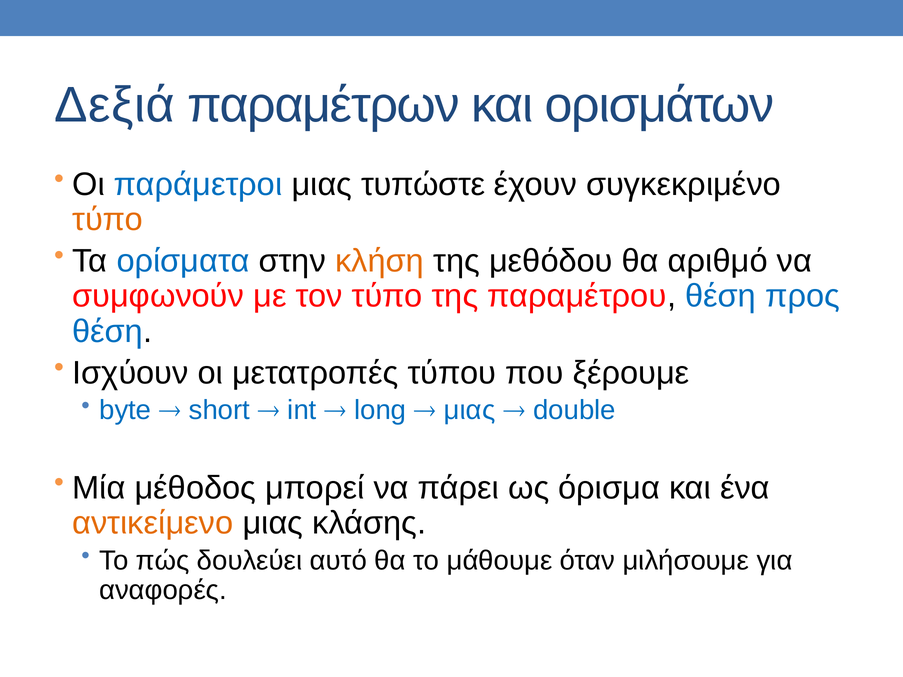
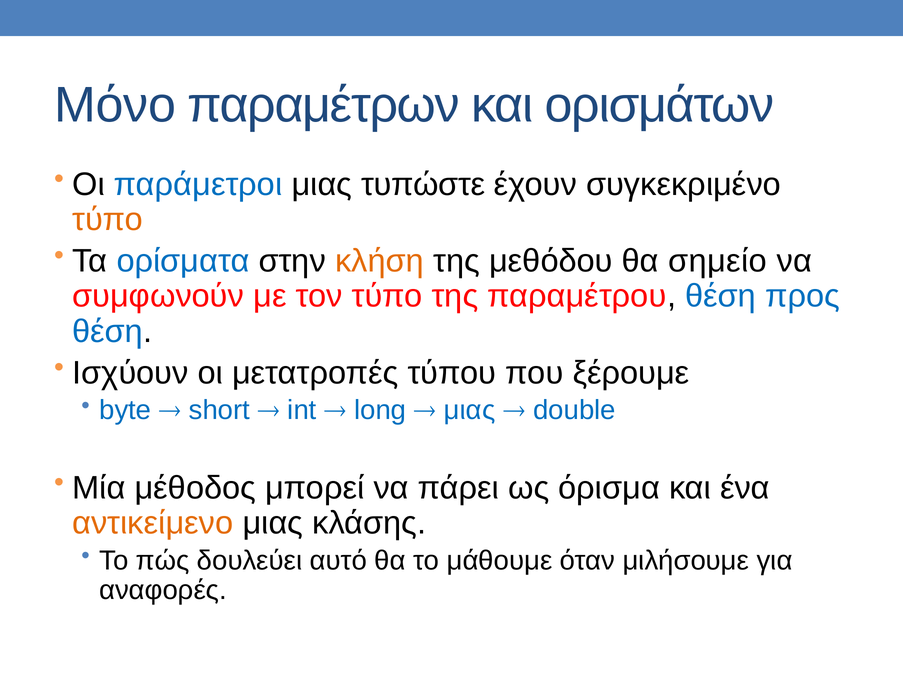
Δεξιά: Δεξιά -> Μόνο (115, 105)
αριθμό: αριθμό -> σημείο (718, 261)
